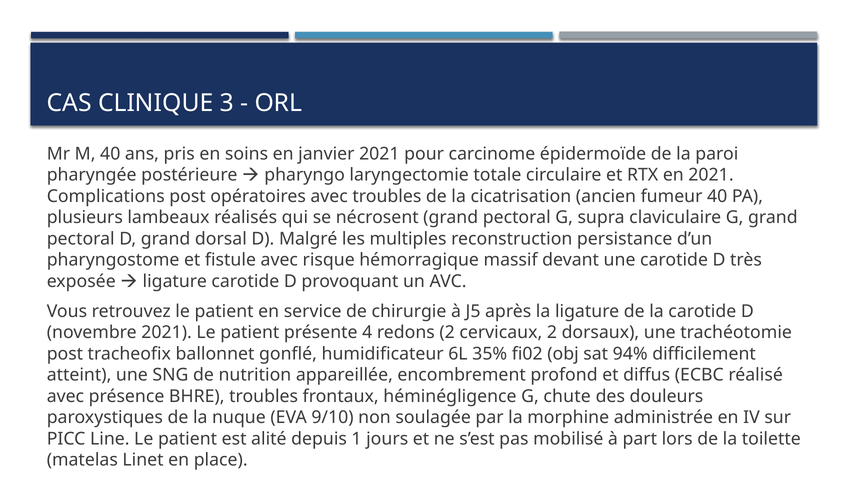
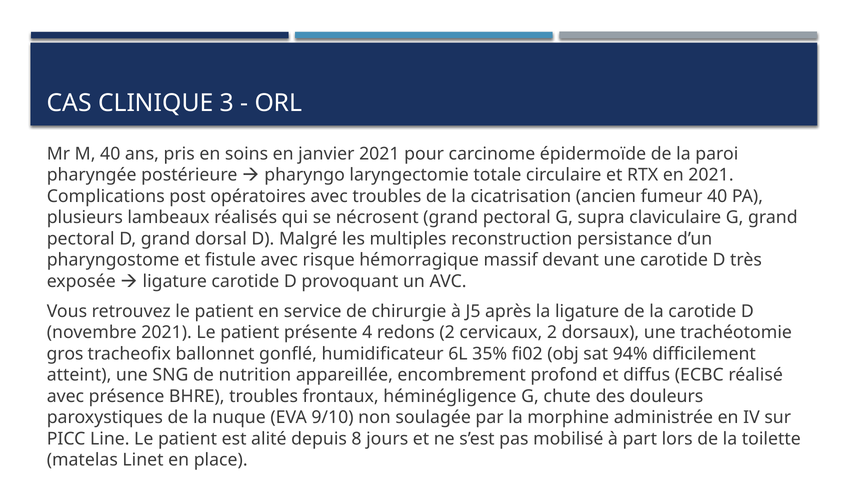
post: post -> gros (65, 354)
1: 1 -> 8 (357, 439)
